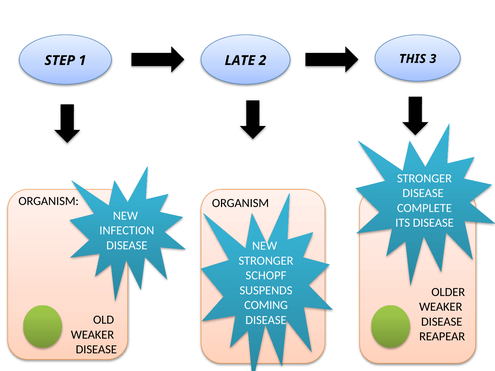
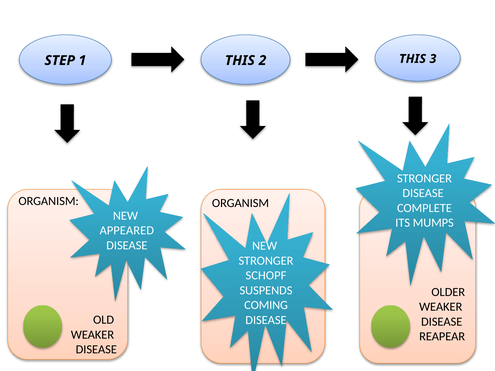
1 LATE: LATE -> THIS (240, 60)
ITS DISEASE: DISEASE -> MUMPS (433, 223)
INFECTION: INFECTION -> APPEARED (127, 231)
